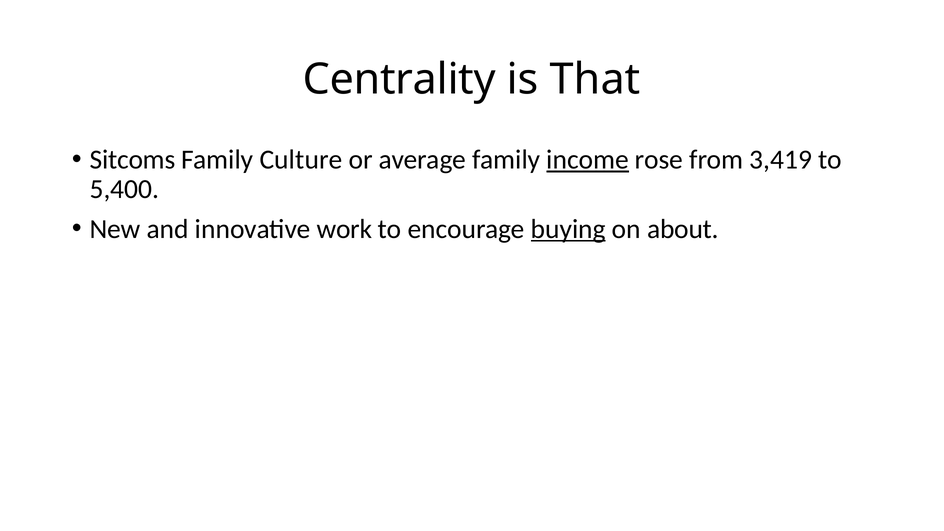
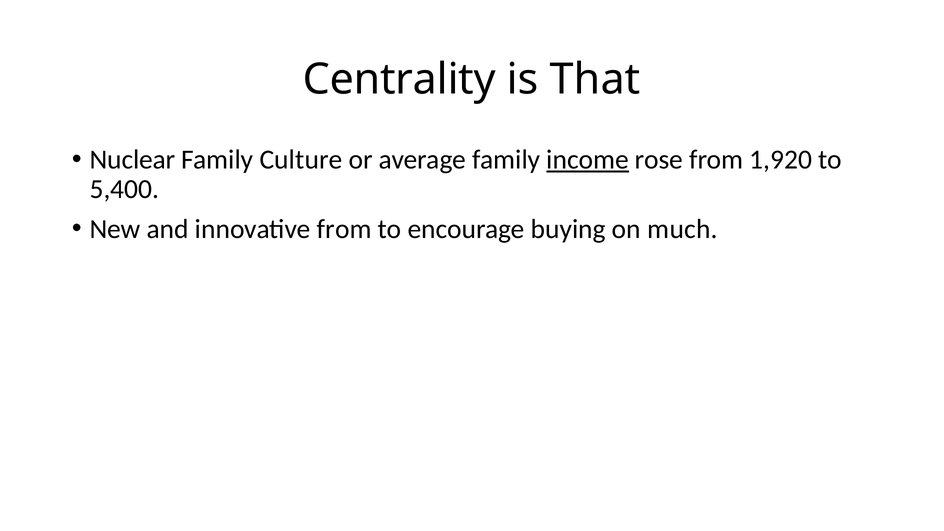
Sitcoms: Sitcoms -> Nuclear (132, 160)
3,419: 3,419 -> 1,920 (781, 160)
innovative work: work -> from (344, 229)
buying underline: present -> none (568, 229)
about: about -> much (683, 229)
